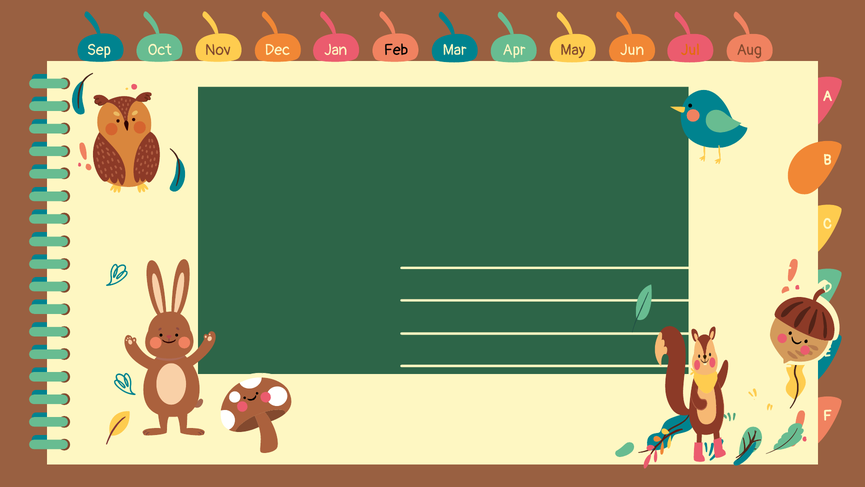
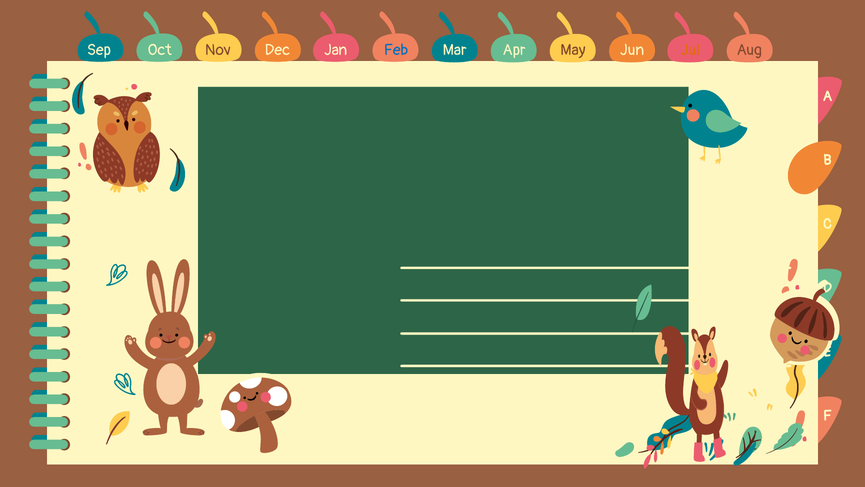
Feb colour: black -> blue (396, 50)
